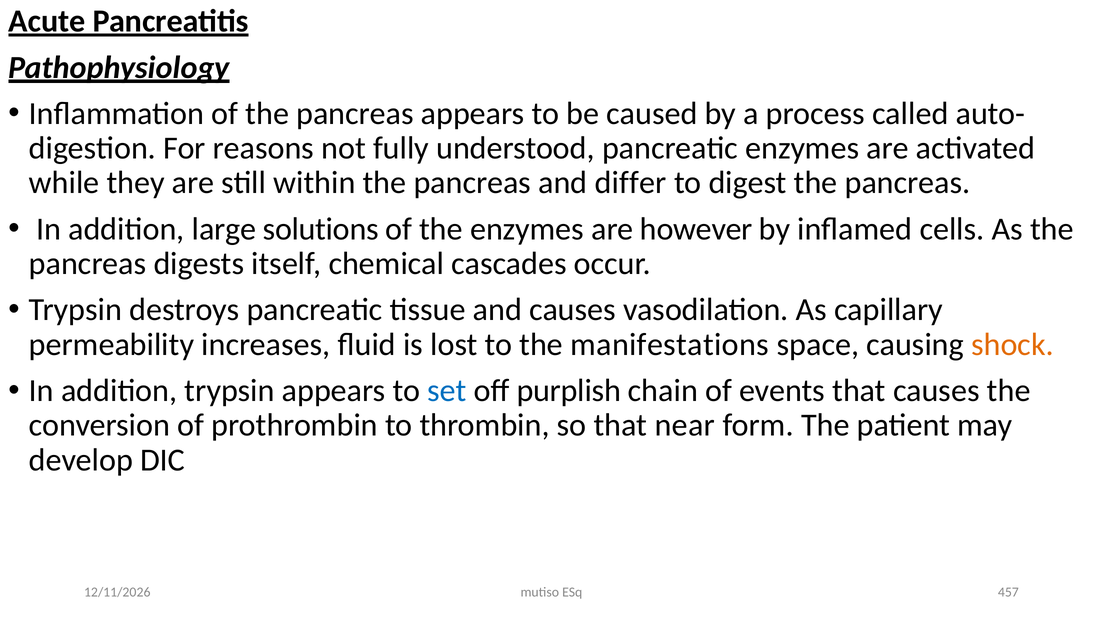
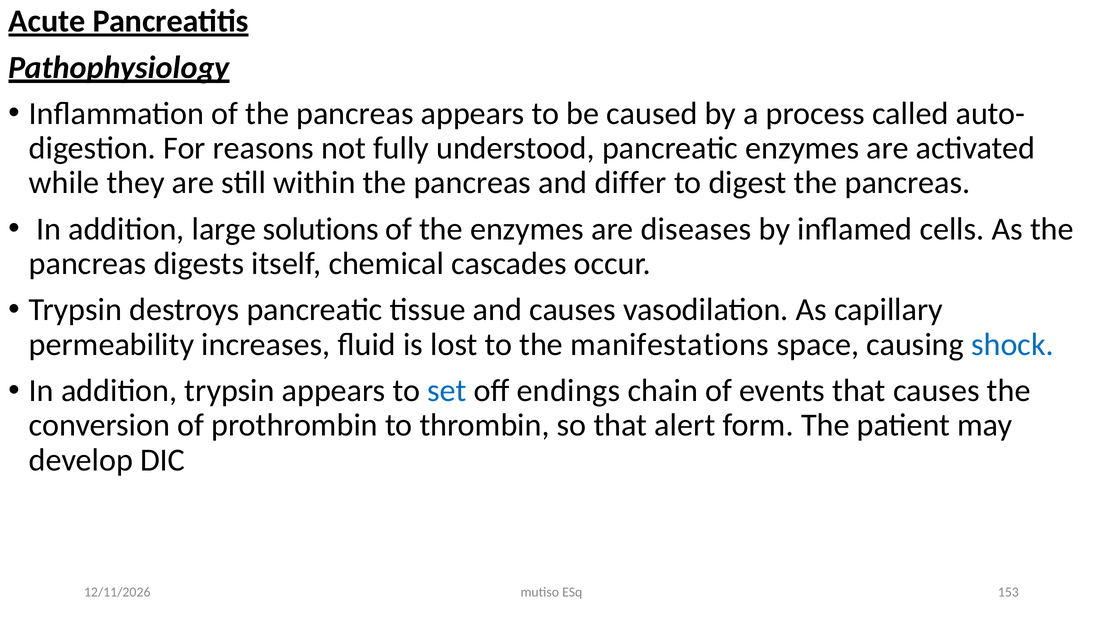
however: however -> diseases (696, 229)
shock colour: orange -> blue (1012, 345)
purplish: purplish -> endings (569, 391)
near: near -> alert (685, 426)
457: 457 -> 153 (1008, 592)
